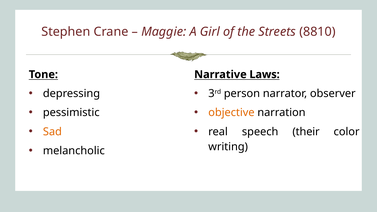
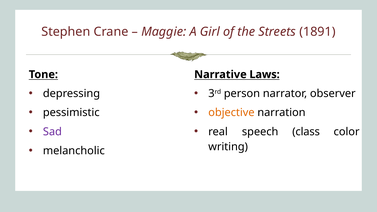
8810: 8810 -> 1891 (317, 32)
Sad colour: orange -> purple (52, 132)
their: their -> class (306, 132)
